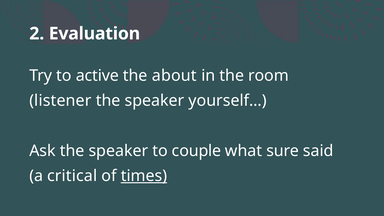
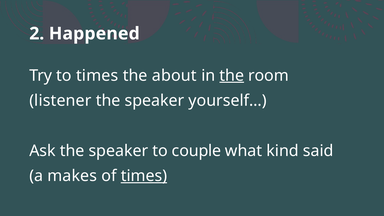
Evaluation: Evaluation -> Happened (94, 34)
to active: active -> times (97, 75)
the underline: none -> present (232, 75)
sure: sure -> kind (283, 151)
critical: critical -> makes (72, 176)
